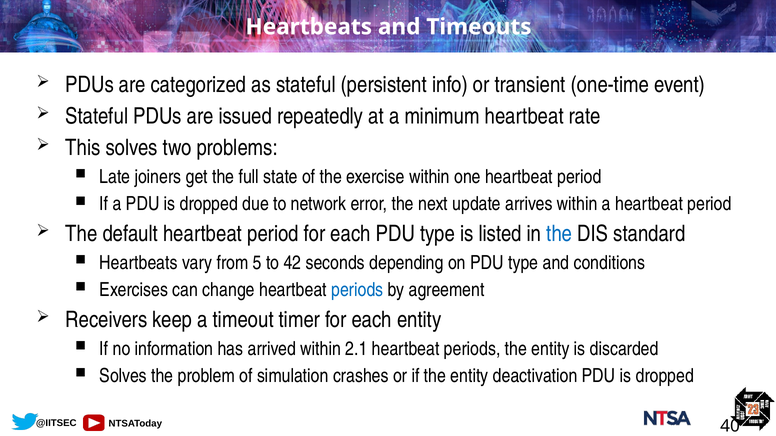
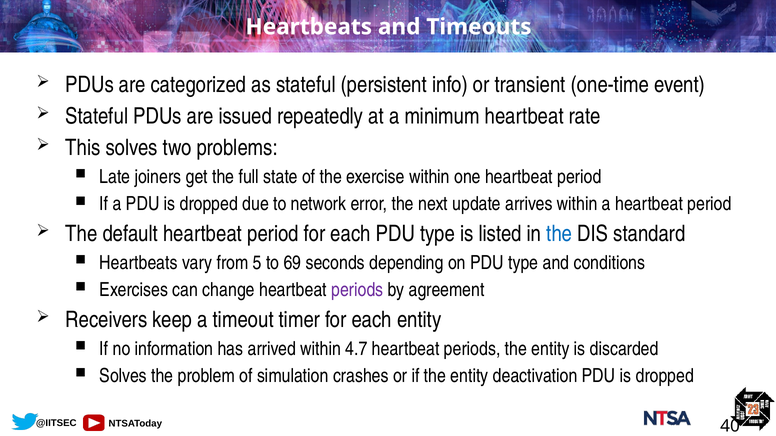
42: 42 -> 69 (292, 263)
periods colour: blue -> purple (357, 290)
2.1: 2.1 -> 4.7 (356, 349)
